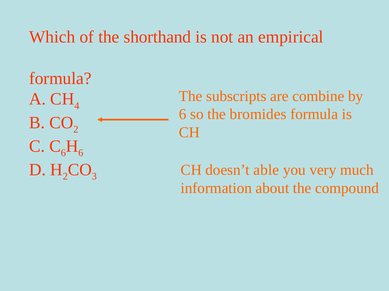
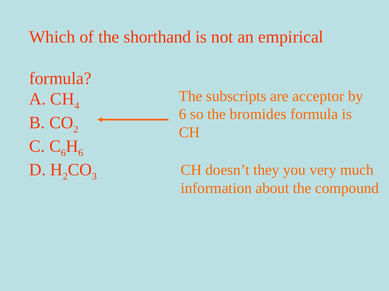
combine: combine -> acceptor (318, 96)
able: able -> they (266, 170)
